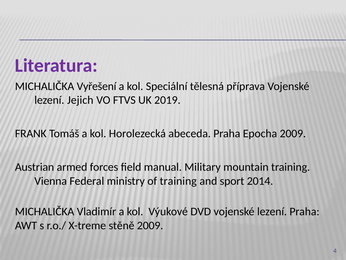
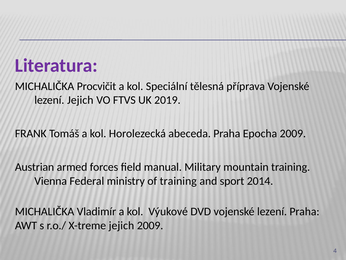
Vyřešení: Vyřešení -> Procvičit (97, 86)
X-treme stěně: stěně -> jejich (121, 225)
